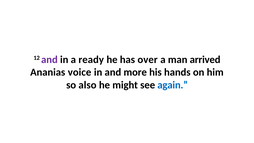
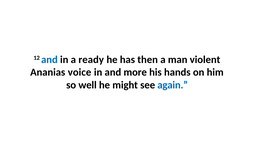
and colour: purple -> blue (49, 59)
over: over -> then (148, 59)
arrived: arrived -> violent (205, 59)
also: also -> well (88, 85)
